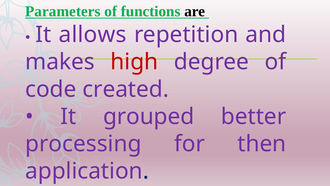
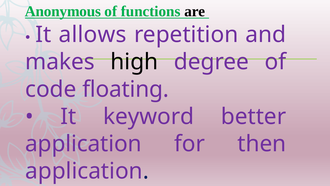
Parameters: Parameters -> Anonymous (63, 11)
high colour: red -> black (134, 62)
created: created -> floating (126, 89)
grouped: grouped -> keyword (149, 116)
processing: processing -> application (83, 144)
